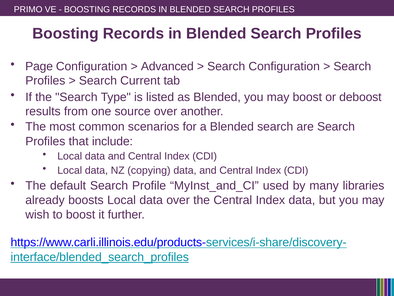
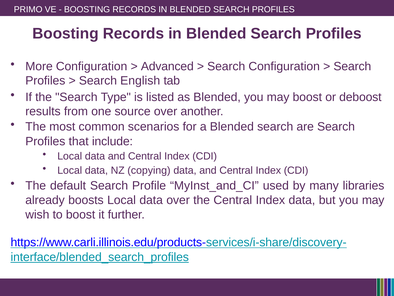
Page: Page -> More (39, 66)
Current: Current -> English (140, 80)
